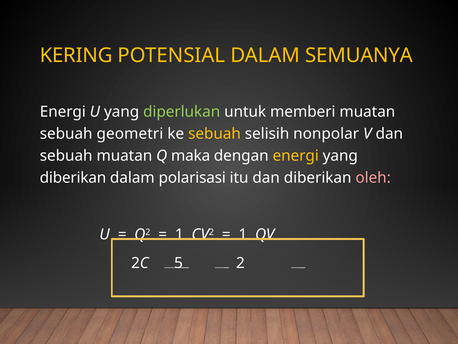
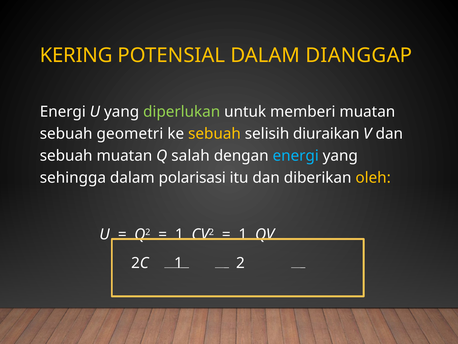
SEMUANYA: SEMUANYA -> DIANGGAP (359, 55)
nonpolar: nonpolar -> diuraikan (326, 134)
maka: maka -> salah (190, 156)
energi colour: yellow -> light blue (296, 156)
diberikan: diberikan -> sehingga (73, 178)
oleh colour: pink -> yellow (373, 178)
2C 5: 5 -> 1 (179, 263)
